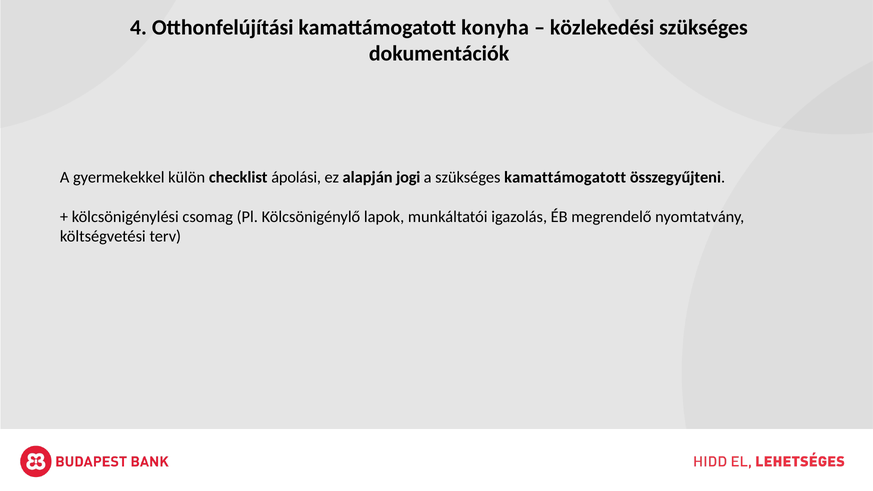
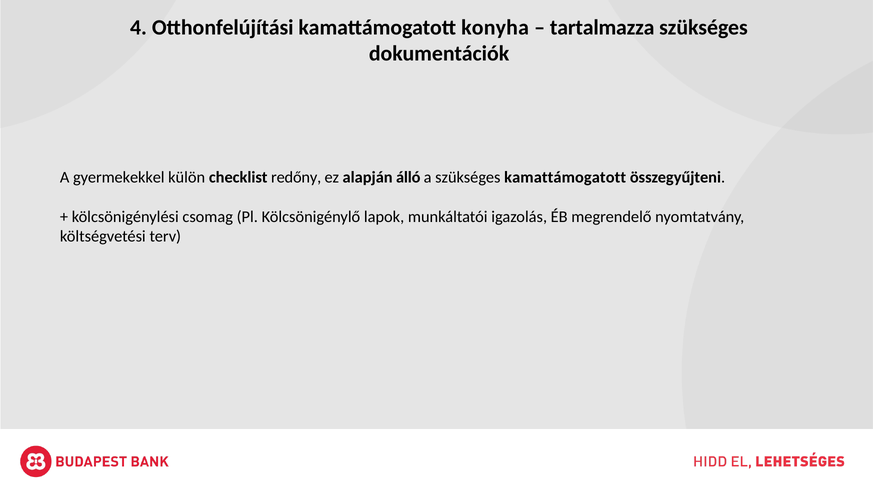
közlekedési: közlekedési -> tartalmazza (602, 28)
ápolási: ápolási -> redőny (296, 178)
jogi: jogi -> álló (408, 178)
